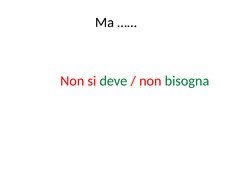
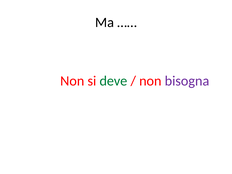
bisogna colour: green -> purple (187, 81)
